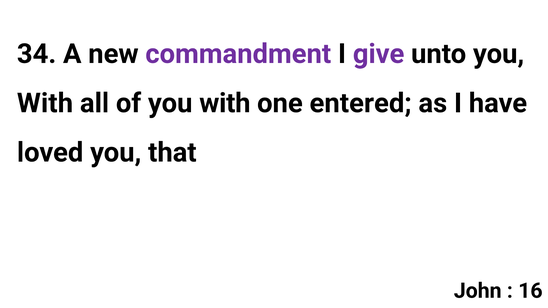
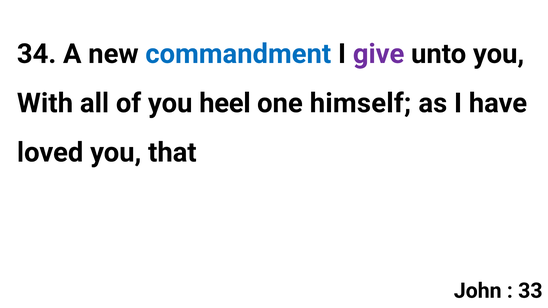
commandment colour: purple -> blue (238, 54)
of you with: with -> heel (225, 103)
entered: entered -> himself (360, 103)
16: 16 -> 33 (530, 291)
